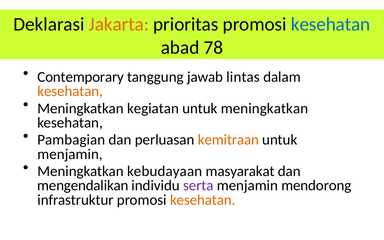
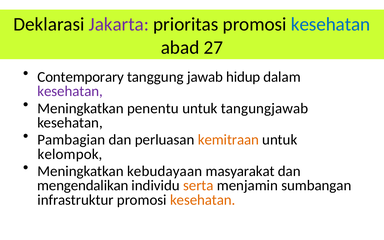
Jakarta colour: orange -> purple (119, 24)
78: 78 -> 27 (213, 47)
lintas: lintas -> hidup (243, 77)
kesehatan colour: orange -> purple (70, 91)
kegiatan: kegiatan -> penentu (153, 108)
untuk meningkatkan: meningkatkan -> tangungjawab (264, 108)
menjamin: menjamin -> kelompok (70, 154)
serta colour: purple -> orange (198, 186)
mendorong: mendorong -> sumbangan (316, 186)
